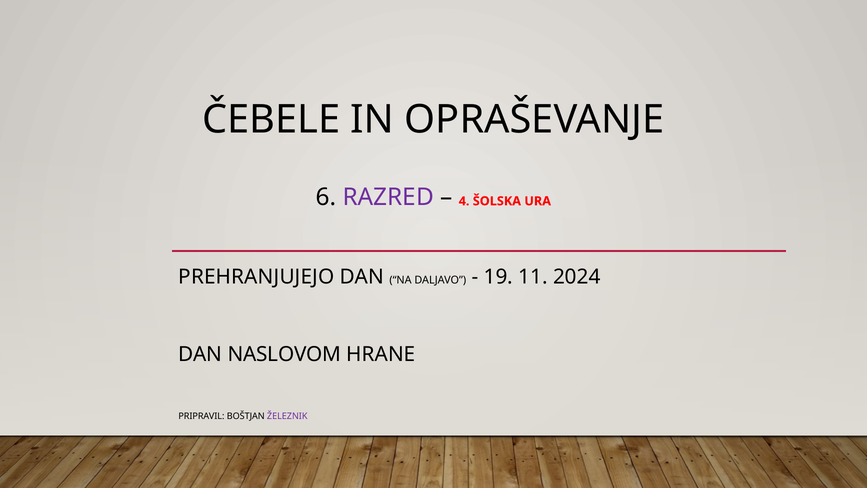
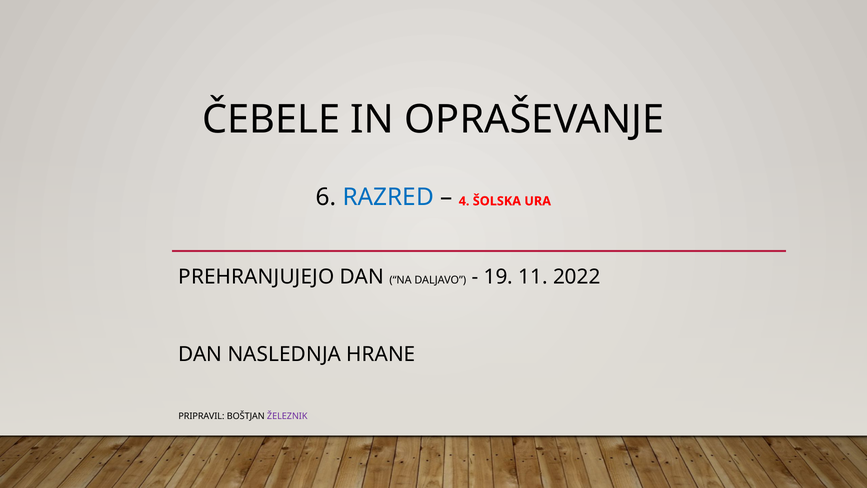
RAZRED colour: purple -> blue (388, 197)
2024: 2024 -> 2022 (577, 276)
NASLOVOM: NASLOVOM -> NASLEDNJA (284, 354)
